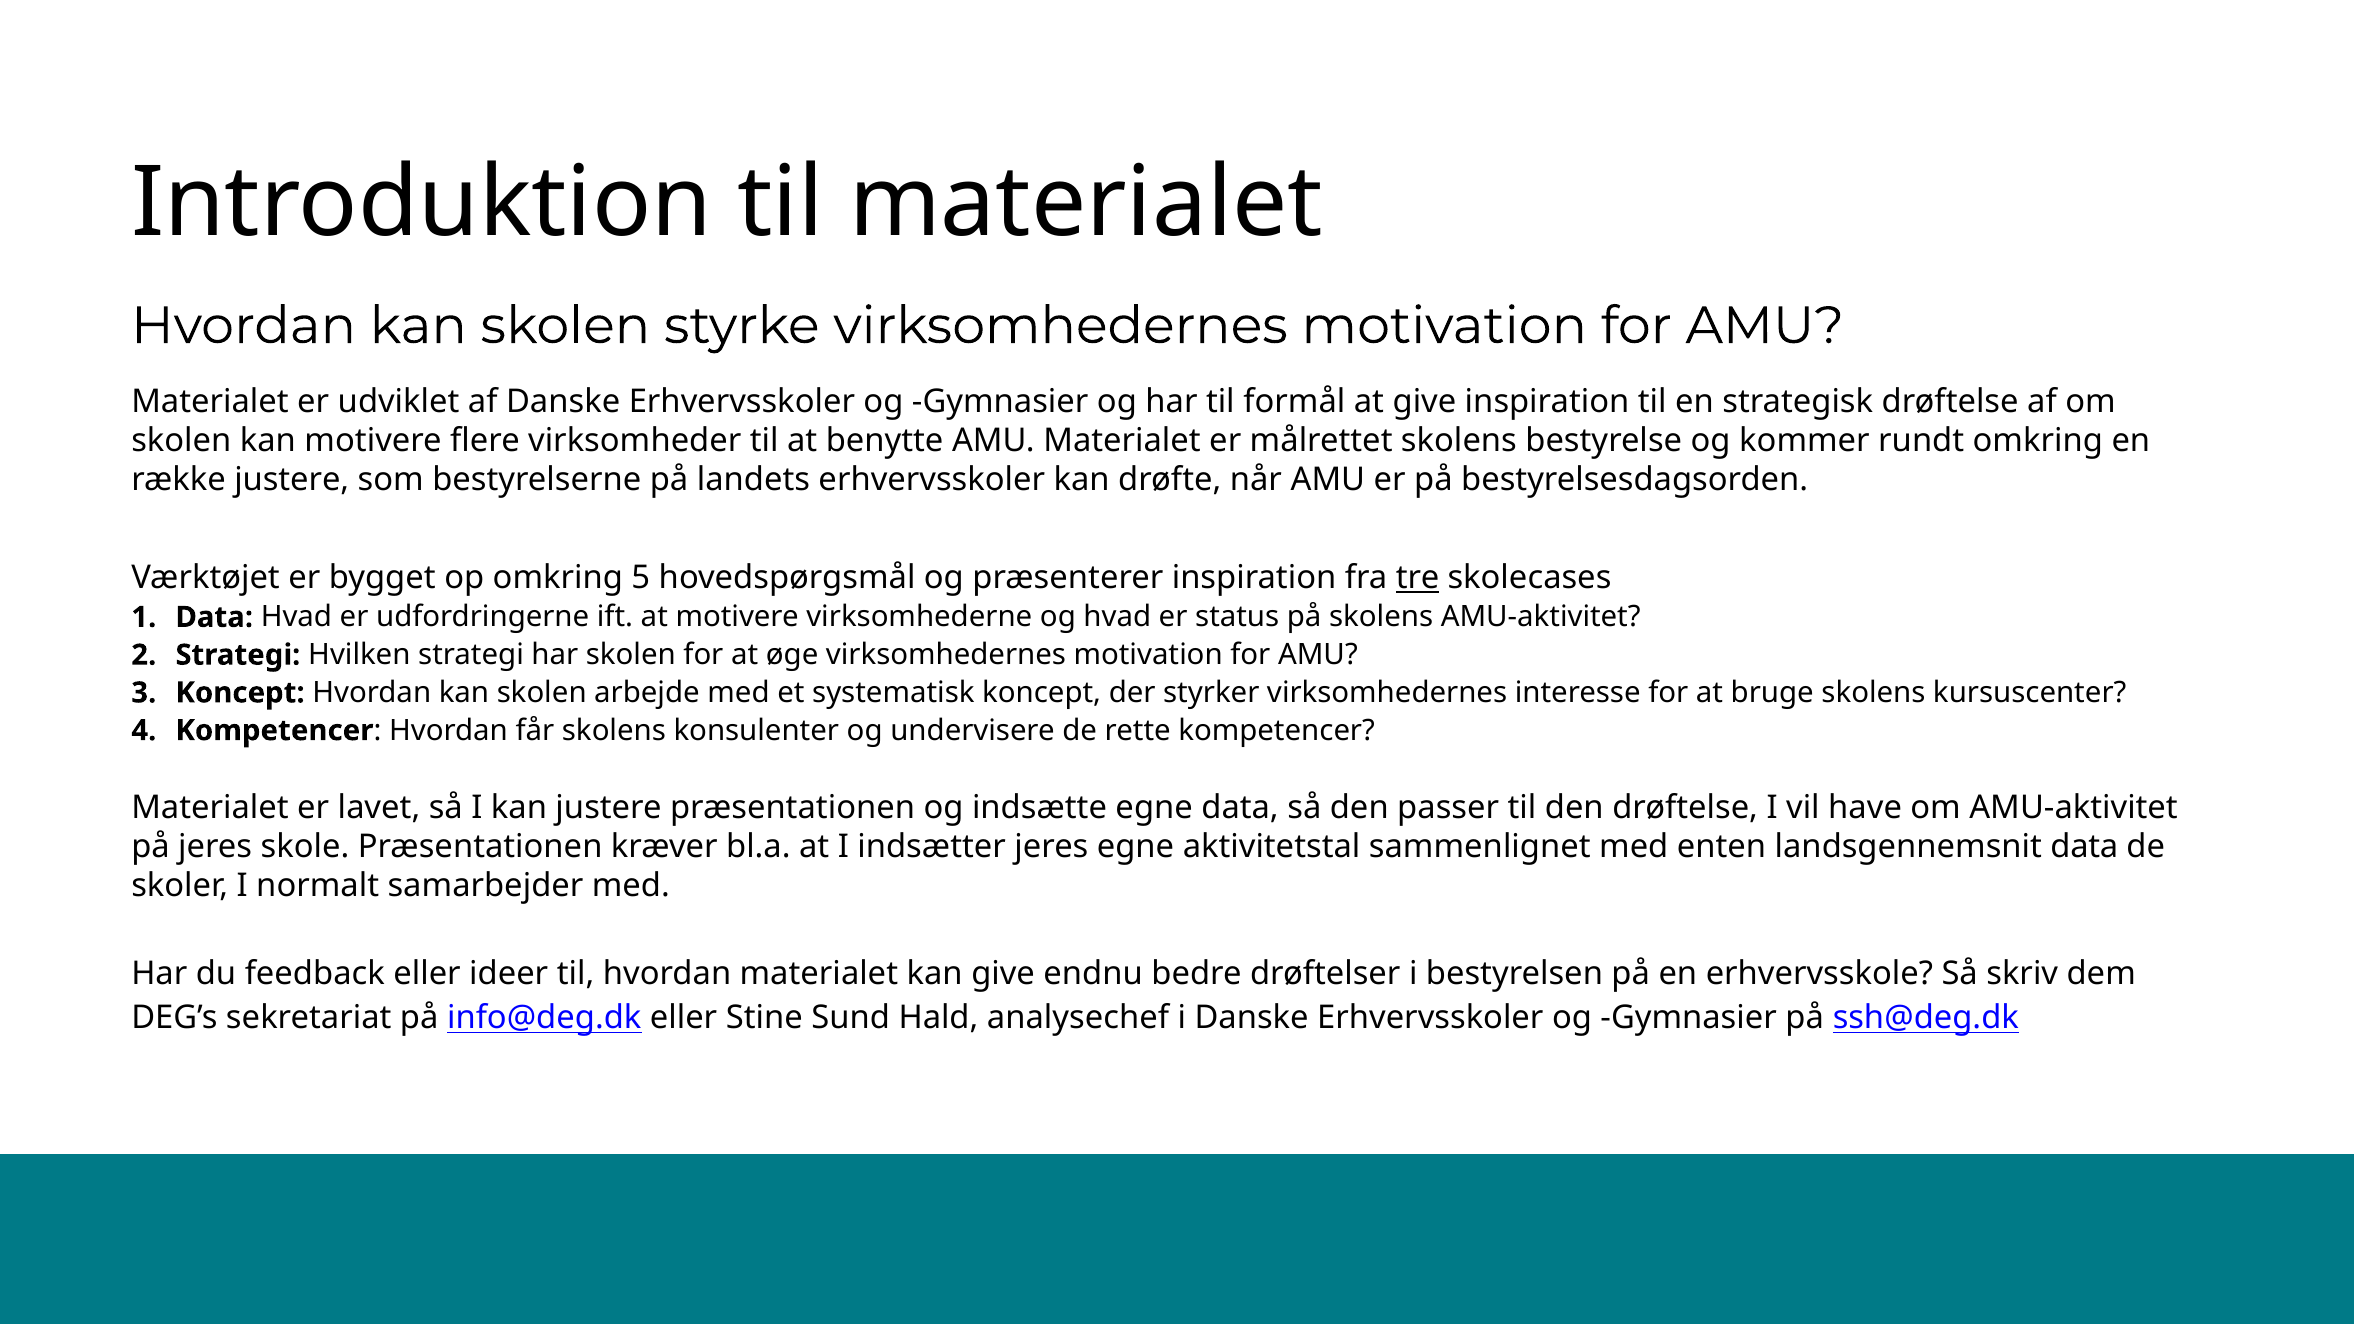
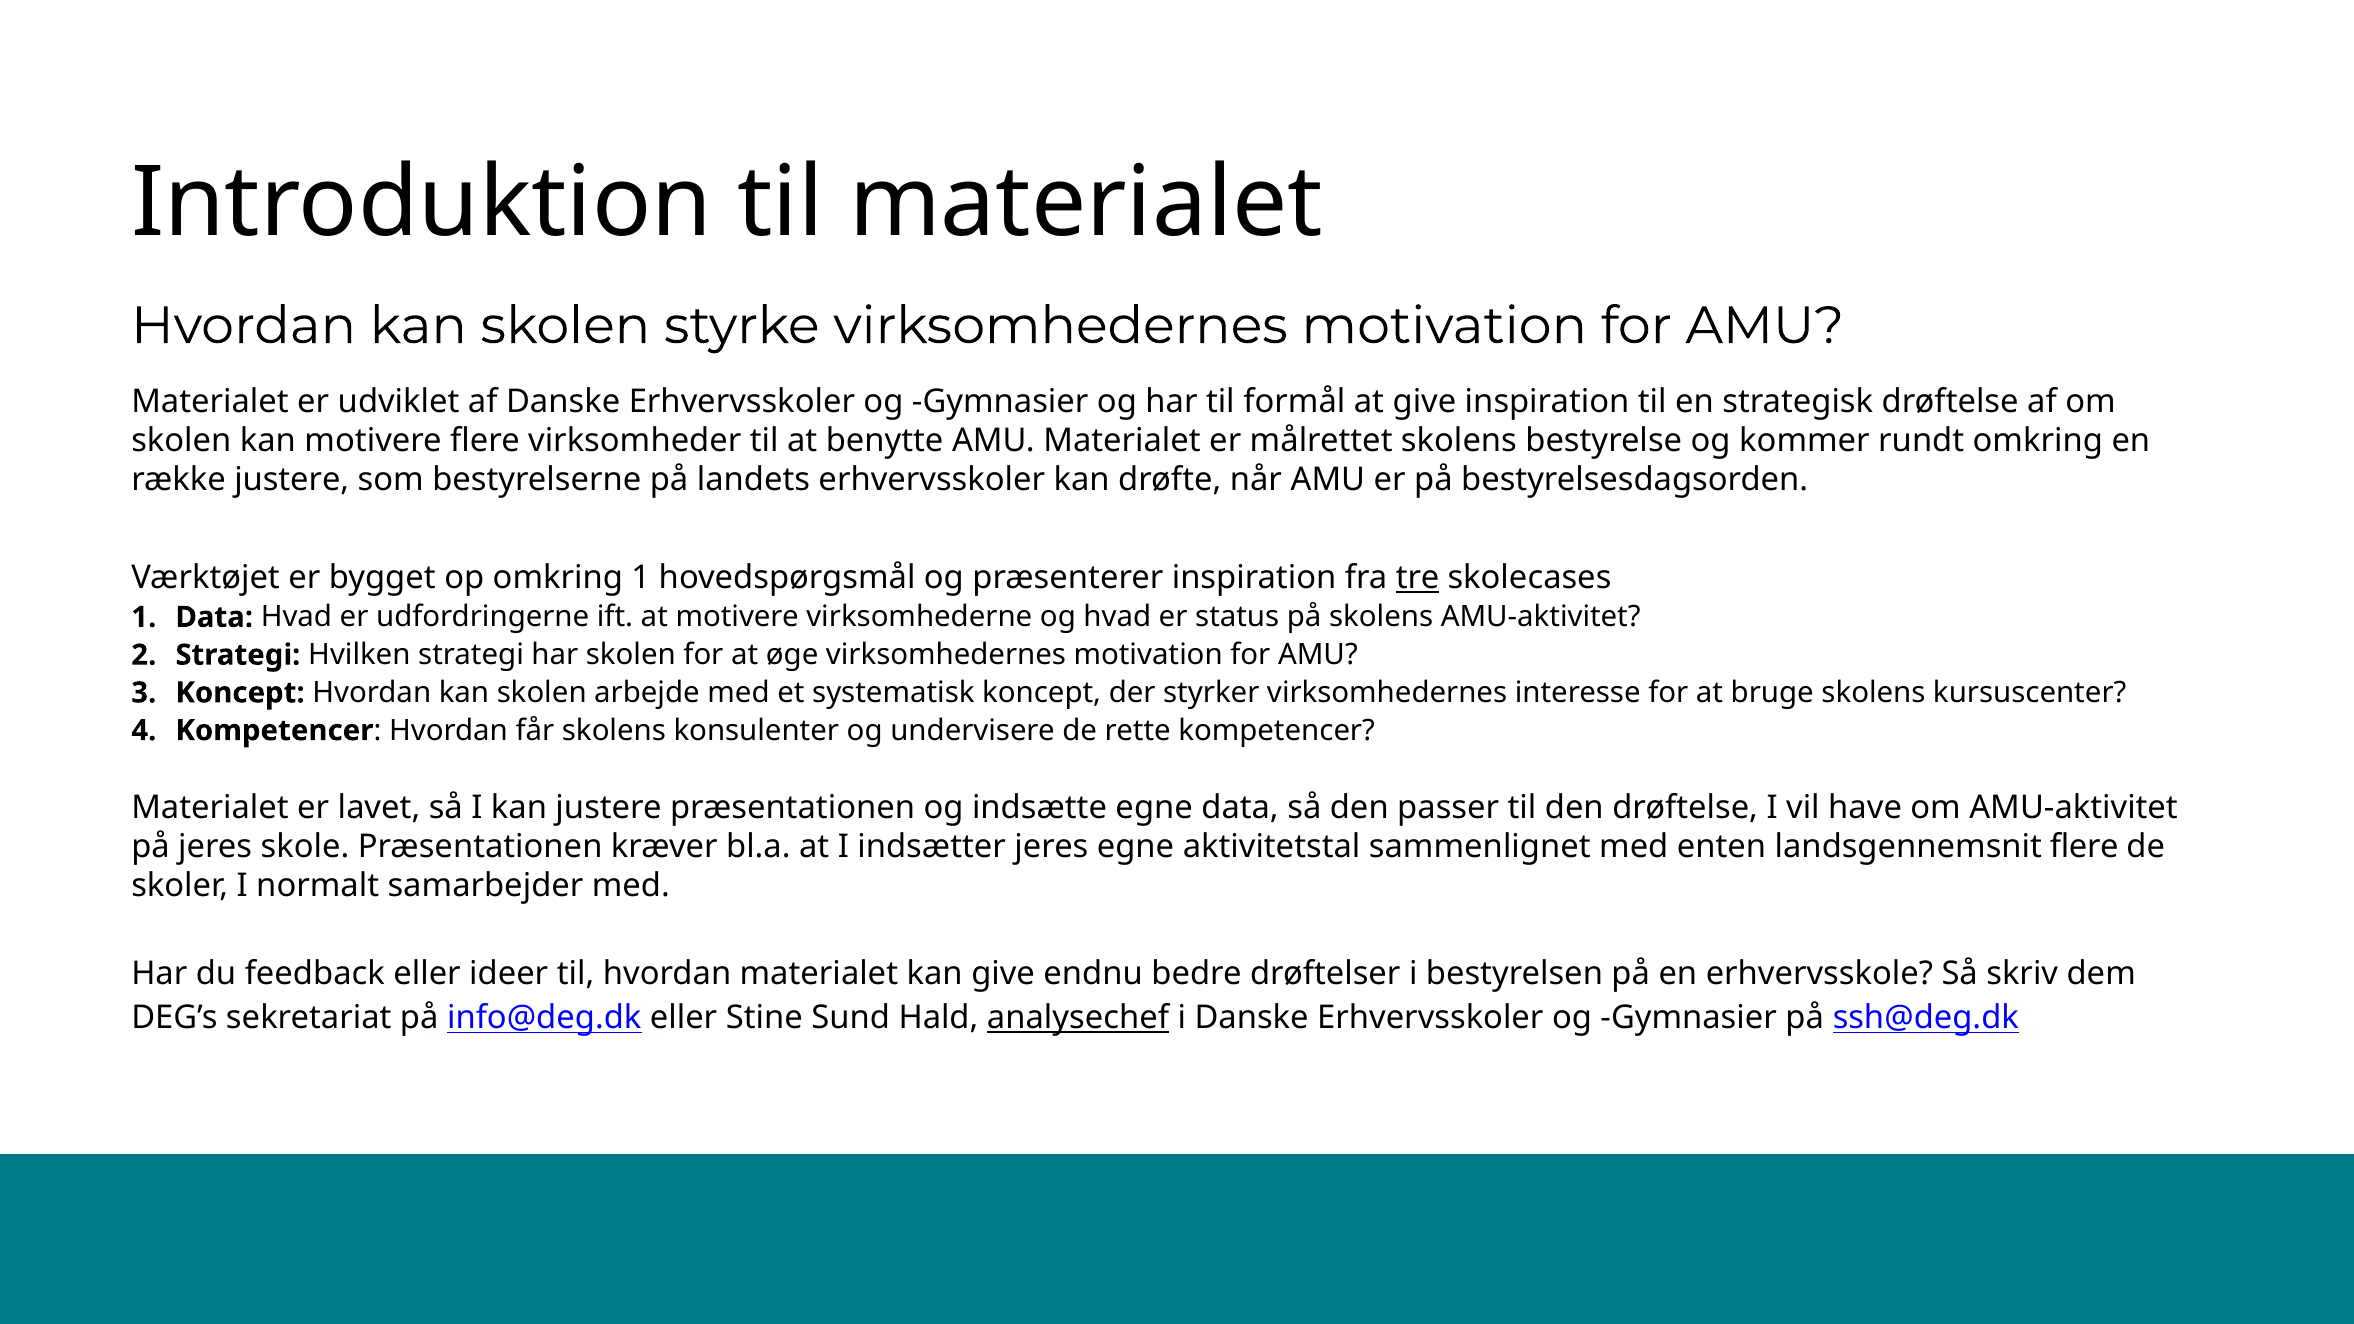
omkring 5: 5 -> 1 (641, 578)
landsgennemsnit data: data -> flere (2084, 847)
analysechef underline: none -> present (1078, 1018)
